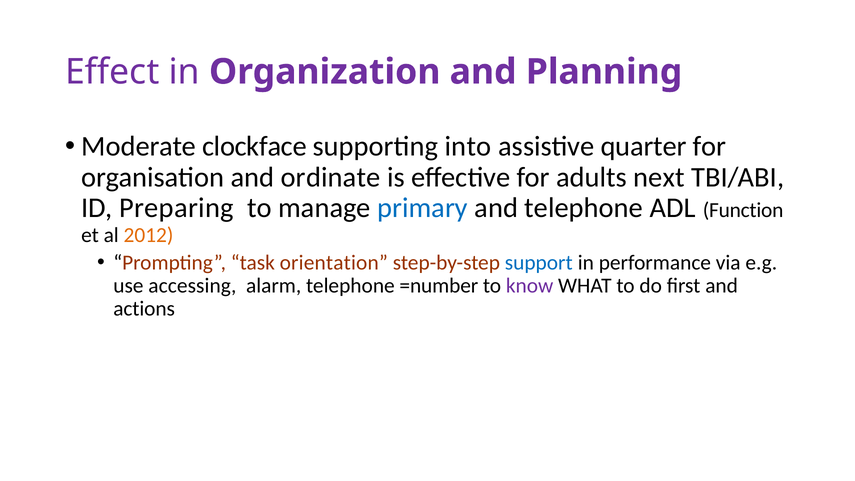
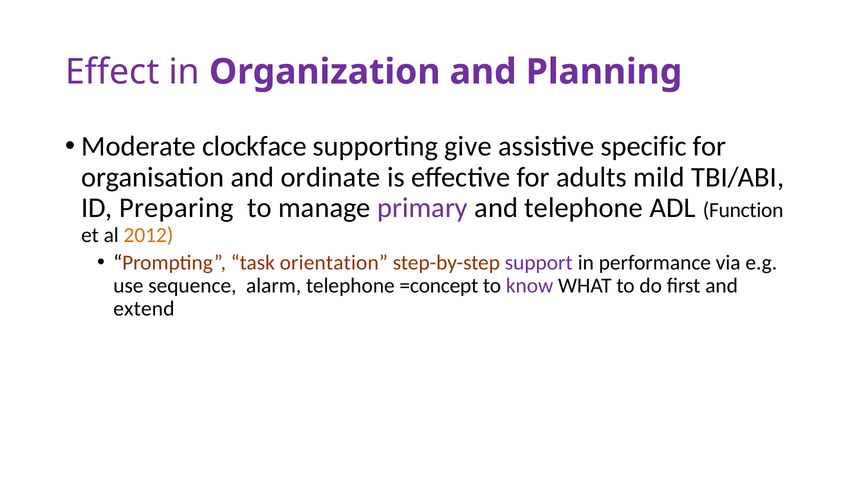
into: into -> give (468, 146)
quarter: quarter -> specific (644, 146)
next: next -> mild (659, 177)
primary colour: blue -> purple (422, 208)
support colour: blue -> purple (539, 263)
accessing: accessing -> sequence (192, 286)
=number: =number -> =concept (439, 286)
actions: actions -> extend (144, 309)
